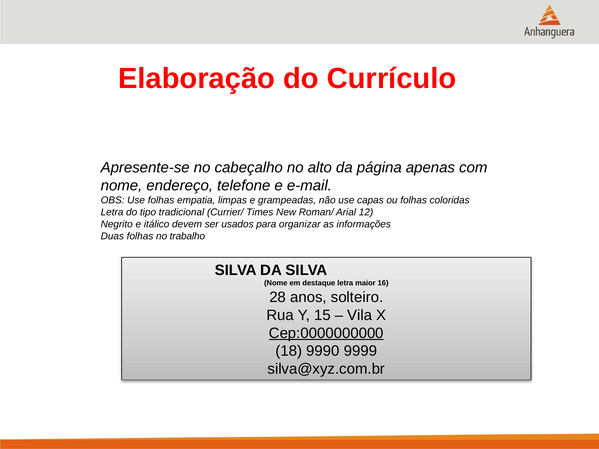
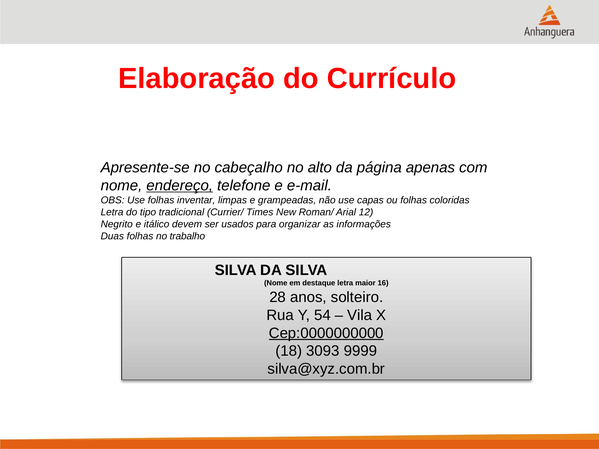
endereço underline: none -> present (180, 186)
empatia: empatia -> inventar (196, 200)
15: 15 -> 54 (322, 315)
9990: 9990 -> 3093 (323, 351)
